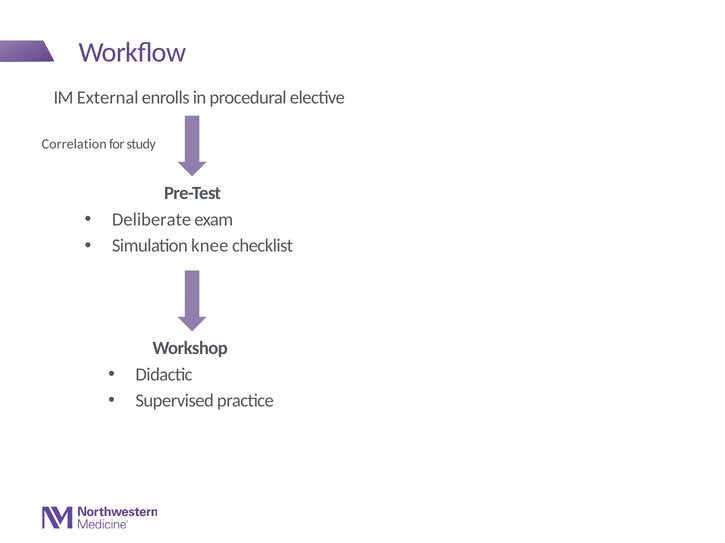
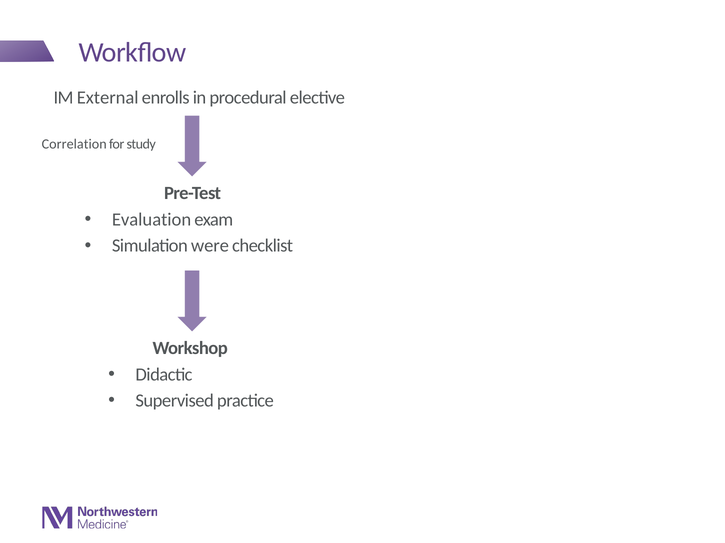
Deliberate: Deliberate -> Evaluation (152, 220)
knee: knee -> were (210, 246)
